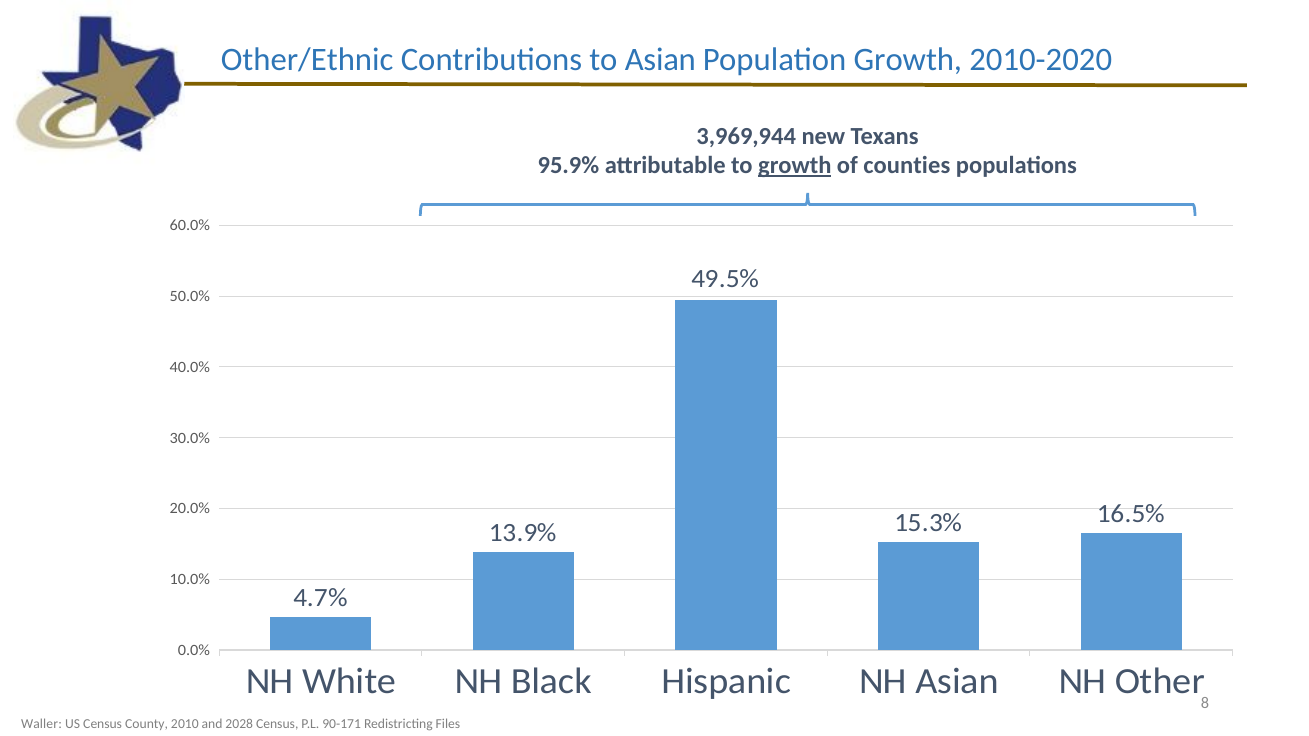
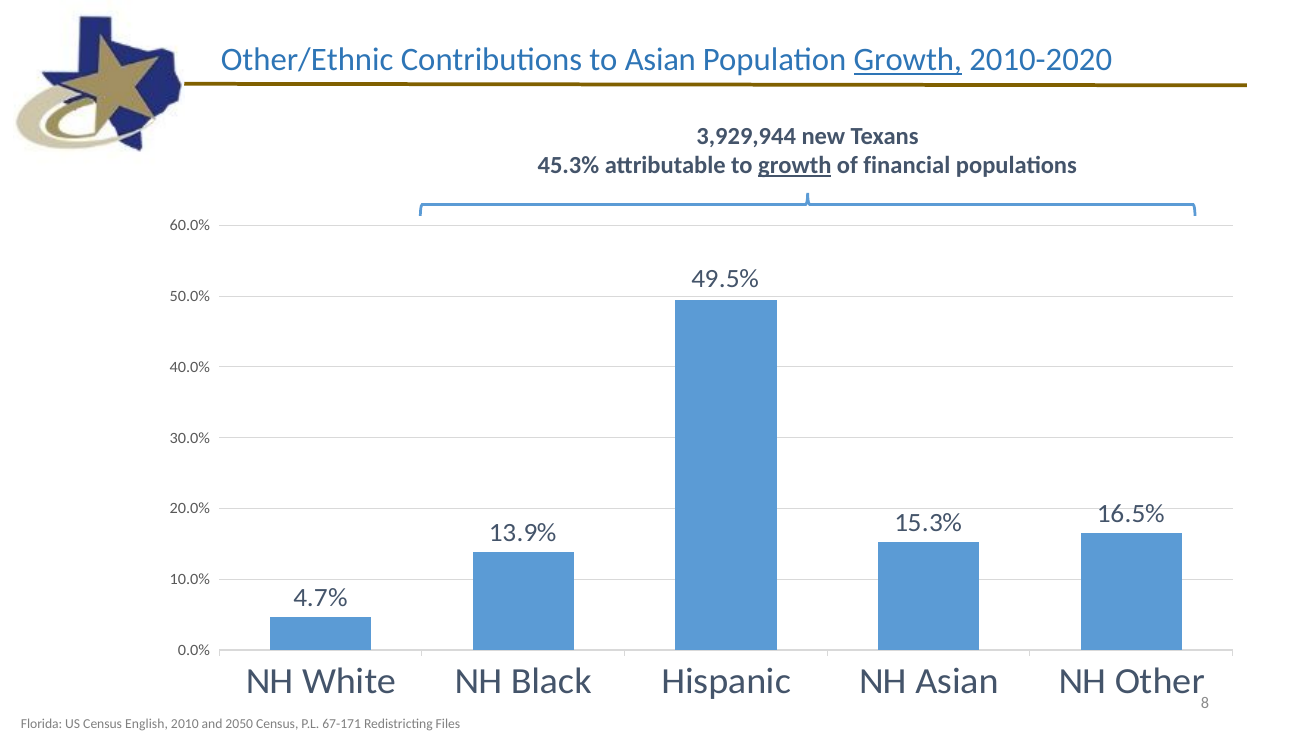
Growth underline: none -> present (908, 60)
3,969,944: 3,969,944 -> 3,929,944 (746, 136)
95.9%: 95.9% -> 45.3% (568, 166)
counties: counties -> financial (907, 166)
Waller: Waller -> Florida (42, 724)
County: County -> English (147, 724)
2028: 2028 -> 2050 (239, 724)
90-171: 90-171 -> 67-171 (342, 724)
